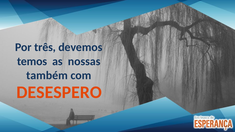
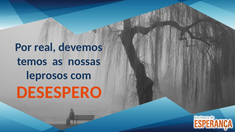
três: três -> real (45, 47)
também: também -> leprosos (47, 76)
